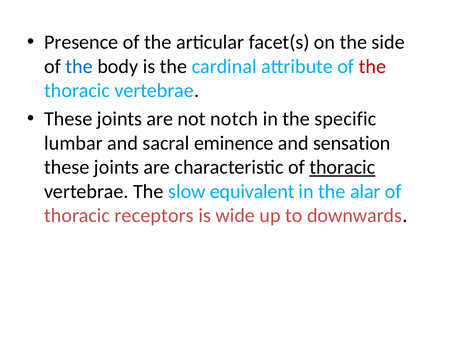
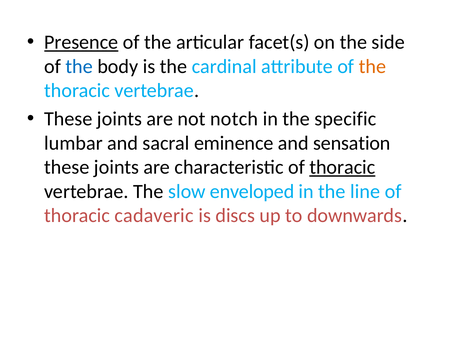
Presence underline: none -> present (81, 42)
the colour: red -> orange (372, 66)
equivalent: equivalent -> enveloped (252, 191)
alar: alar -> line (365, 191)
receptors: receptors -> cadaveric (154, 216)
wide: wide -> discs (235, 216)
